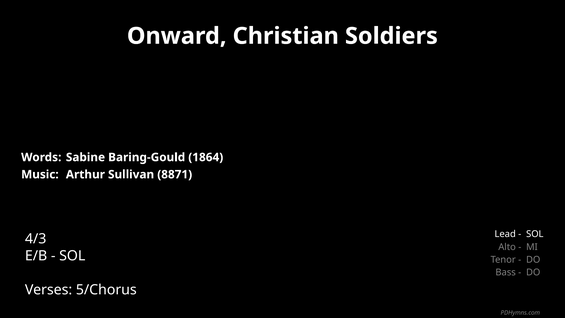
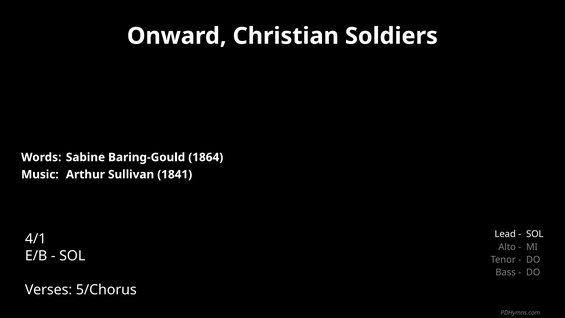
8871: 8871 -> 1841 (175, 174)
4/3: 4/3 -> 4/1 (36, 239)
